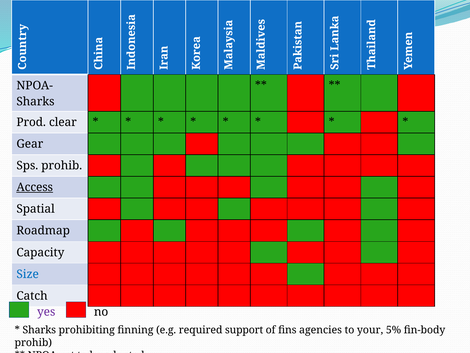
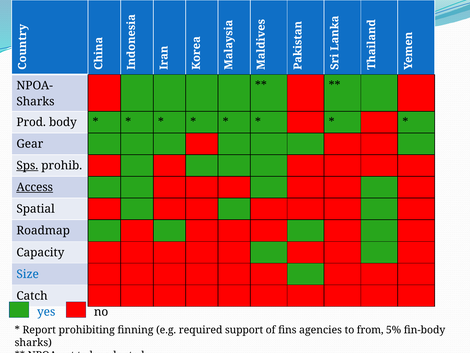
clear: clear -> body (63, 122)
Sps underline: none -> present (27, 165)
yes colour: purple -> blue (46, 312)
Sharks: Sharks -> Report (39, 330)
your: your -> from (370, 330)
prohib: prohib -> sharks (33, 342)
